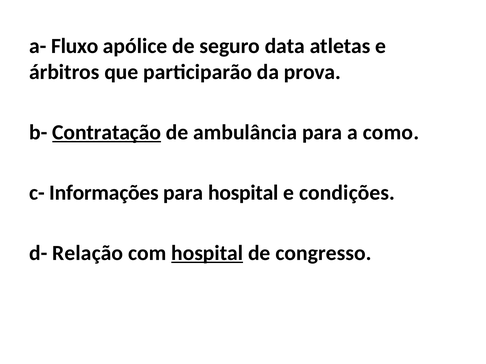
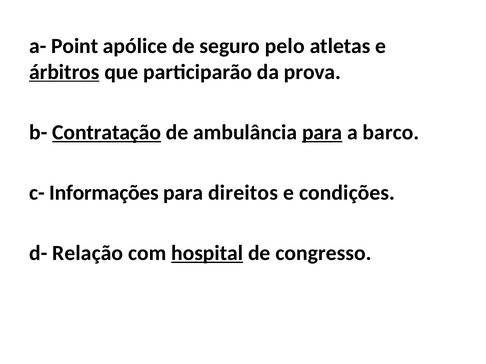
Fluxo: Fluxo -> Point (75, 46)
data: data -> pelo (285, 46)
árbitros underline: none -> present (64, 72)
para underline: none -> present (322, 132)
como: como -> barco (391, 132)
para hospital: hospital -> direitos (243, 193)
